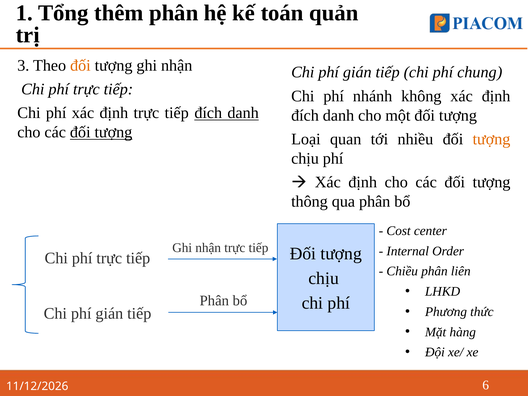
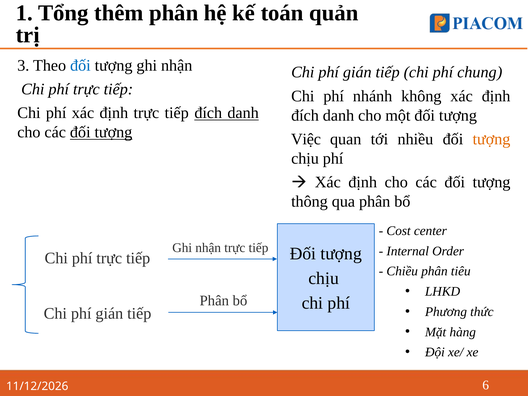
đối colour: orange -> blue (80, 65)
Loại: Loại -> Việc (306, 139)
liên: liên -> tiêu (461, 271)
